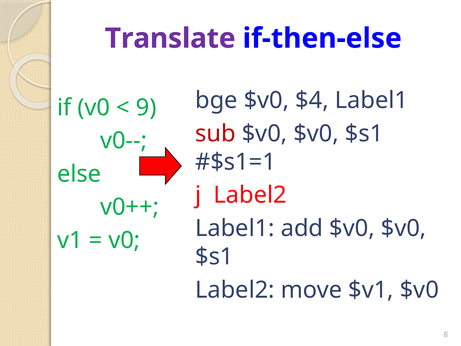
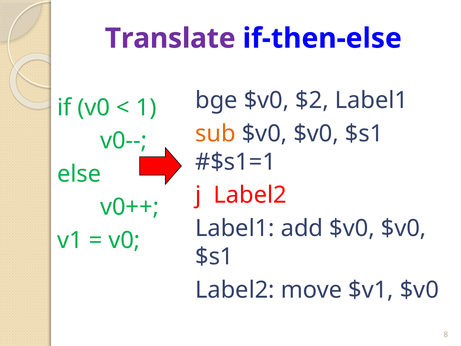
$4: $4 -> $2 (312, 100)
9: 9 -> 1 (146, 108)
sub colour: red -> orange (215, 133)
